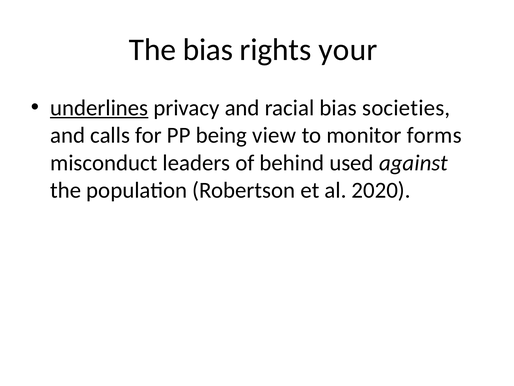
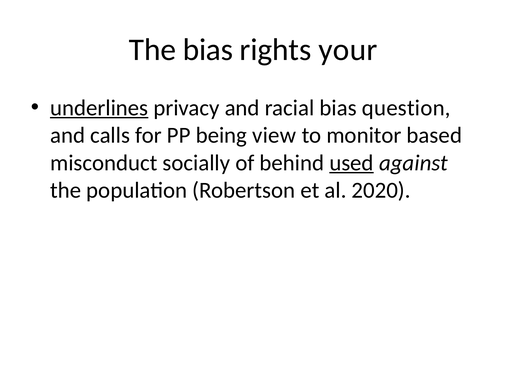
societies: societies -> question (406, 108)
forms: forms -> based (434, 135)
leaders: leaders -> socially (196, 163)
used underline: none -> present (351, 163)
